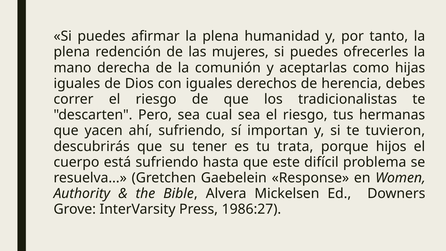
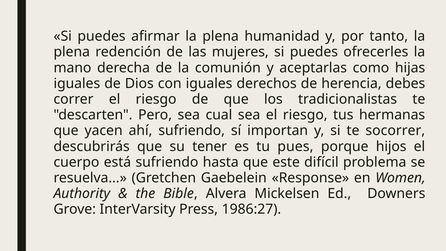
tuvieron: tuvieron -> socorrer (395, 131)
trata: trata -> pues (295, 146)
